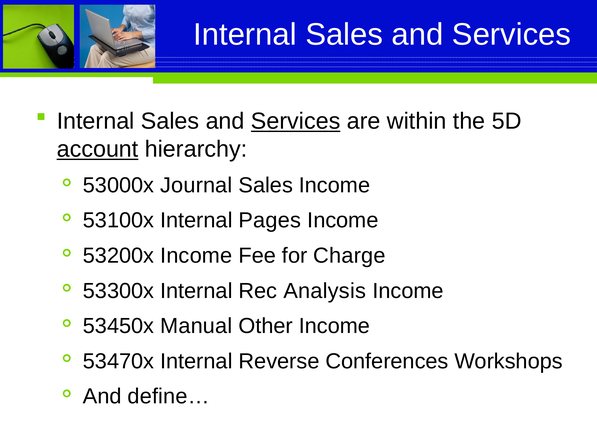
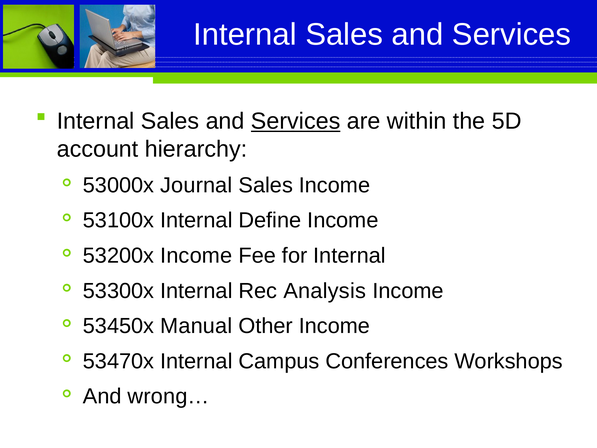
account underline: present -> none (98, 149)
Pages: Pages -> Define (270, 220)
for Charge: Charge -> Internal (349, 255)
Reverse: Reverse -> Campus (279, 361)
define…: define… -> wrong… (168, 396)
